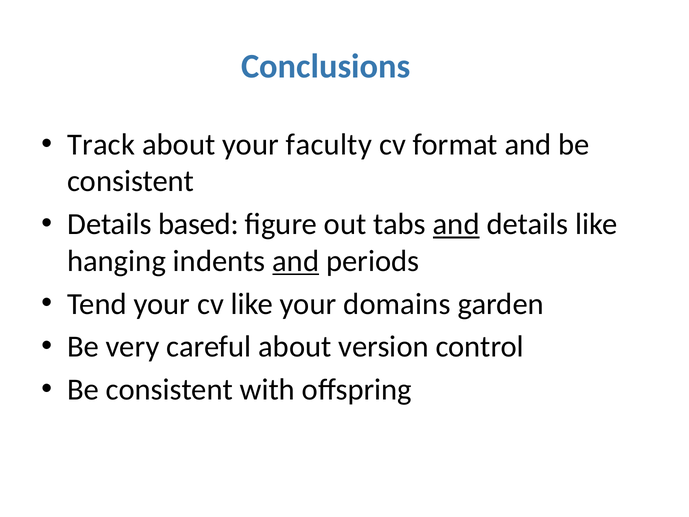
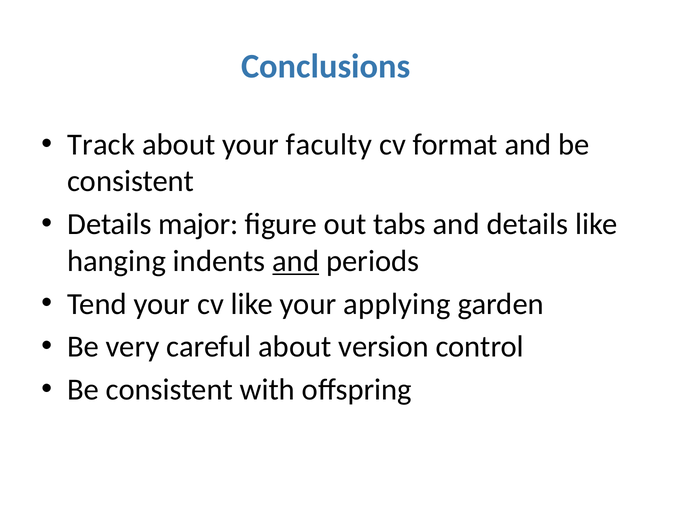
based: based -> major (198, 224)
and underline: present -> none (456, 224)
domains: domains -> applying (397, 304)
